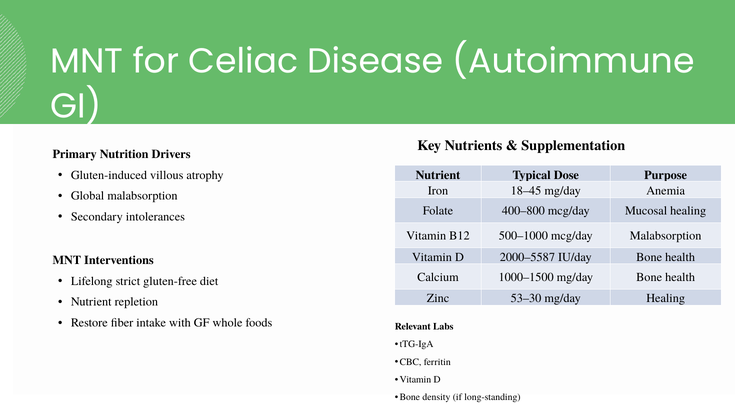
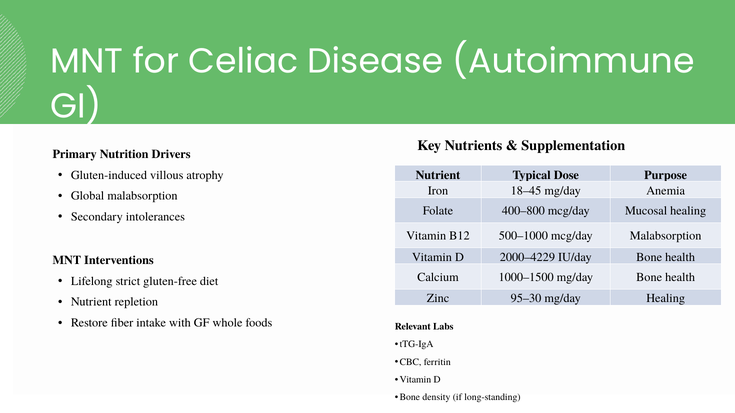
2000–5587: 2000–5587 -> 2000–4229 (527, 257)
53–30: 53–30 -> 95–30 (526, 299)
